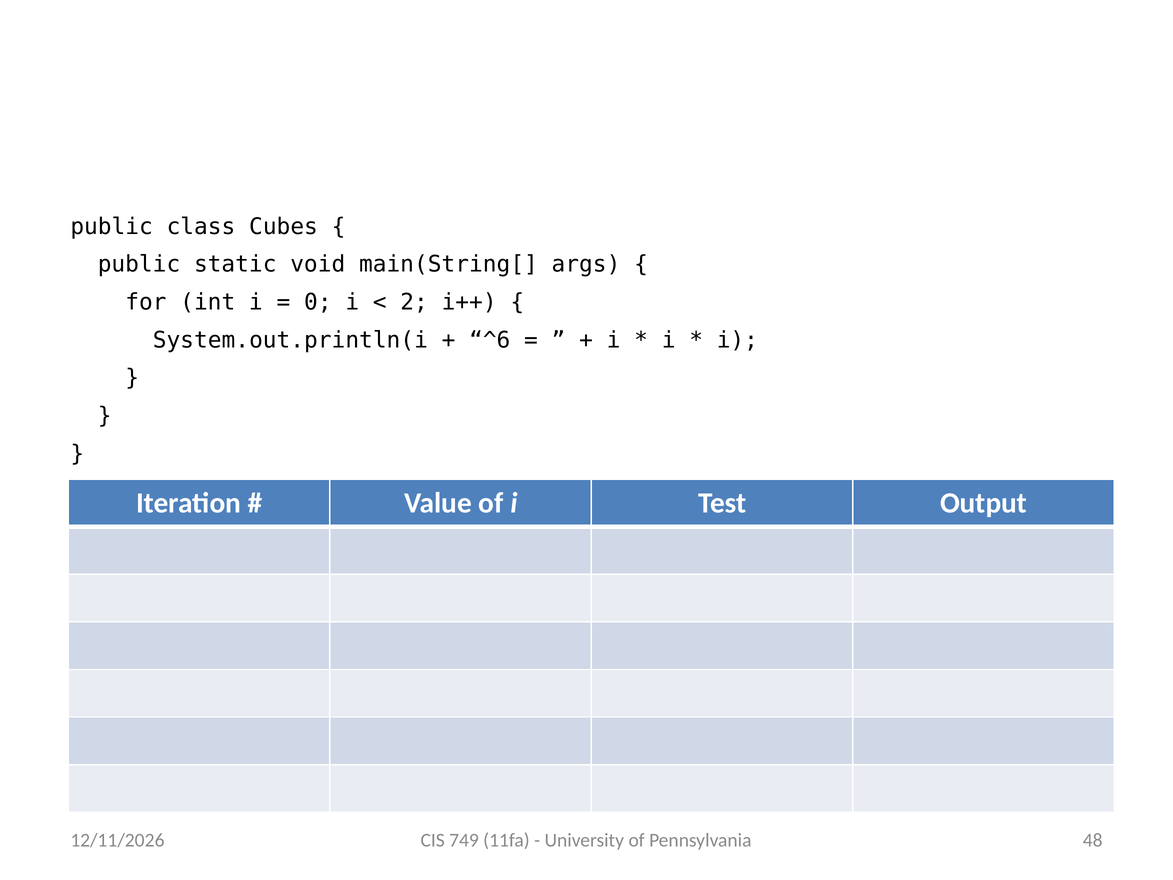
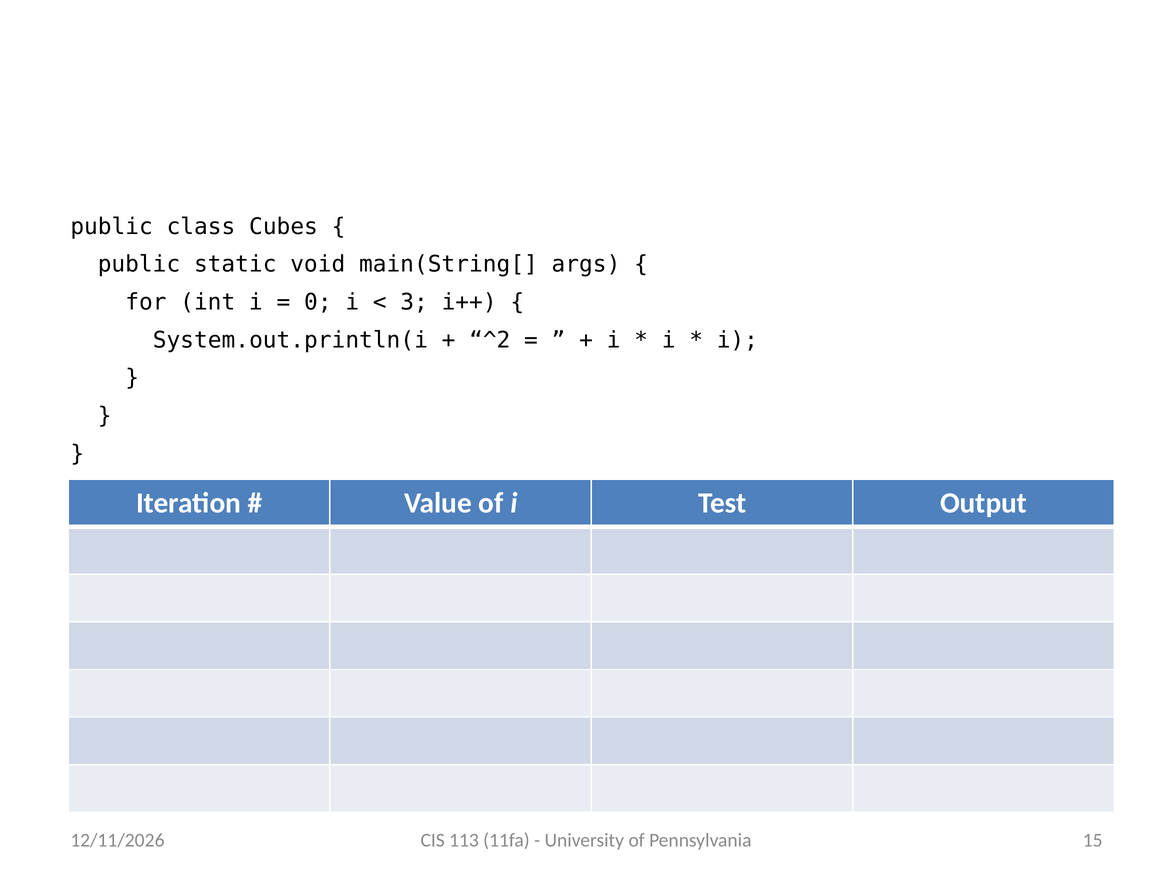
2: 2 -> 3 (414, 302)
^6: ^6 -> ^2 (490, 340)
749: 749 -> 113 (464, 840)
48: 48 -> 15 (1093, 840)
